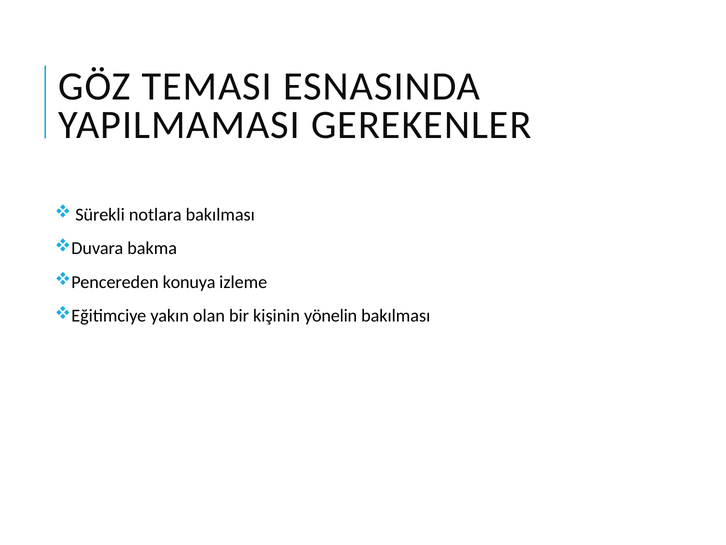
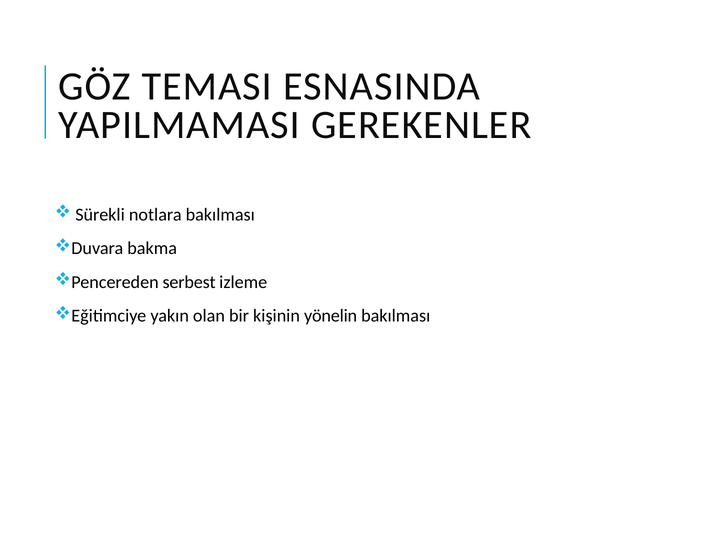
konuya: konuya -> serbest (189, 282)
